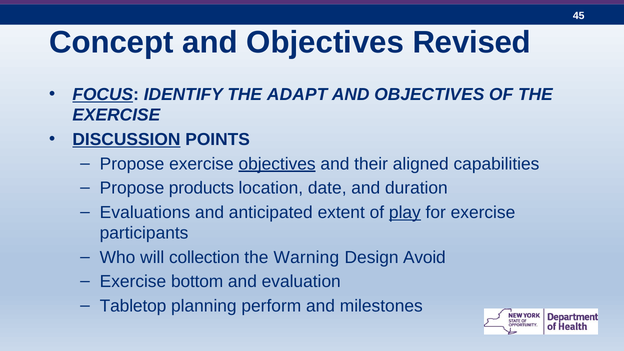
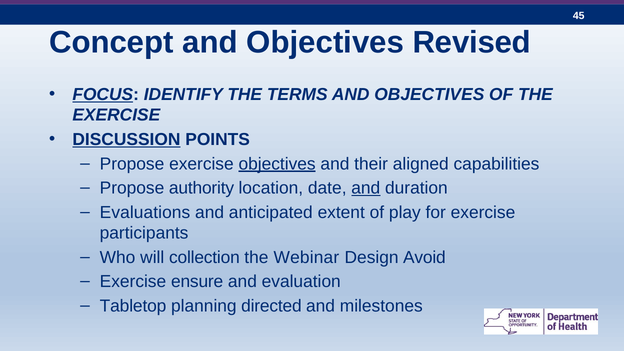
ADAPT: ADAPT -> TERMS (297, 94)
products: products -> authority (202, 188)
and underline: none -> present (366, 188)
play underline: present -> none (405, 212)
Warning: Warning -> Webinar (306, 257)
bottom: bottom -> ensure (197, 282)
perform: perform -> directed (271, 306)
